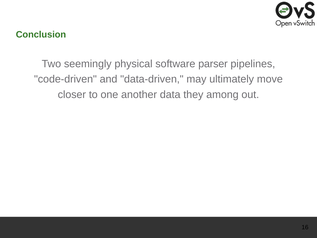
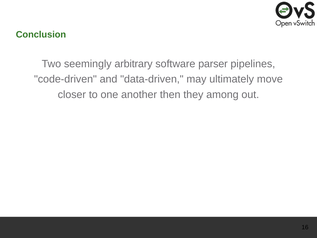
physical: physical -> arbitrary (134, 64)
data: data -> then (170, 95)
